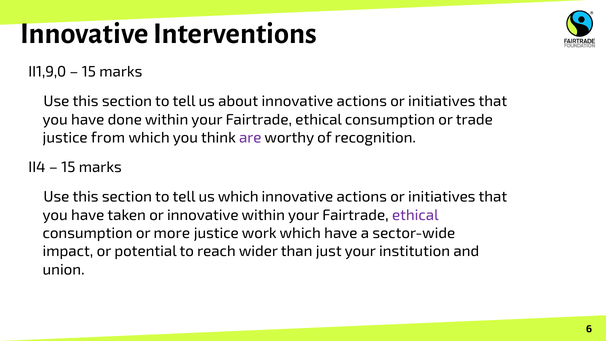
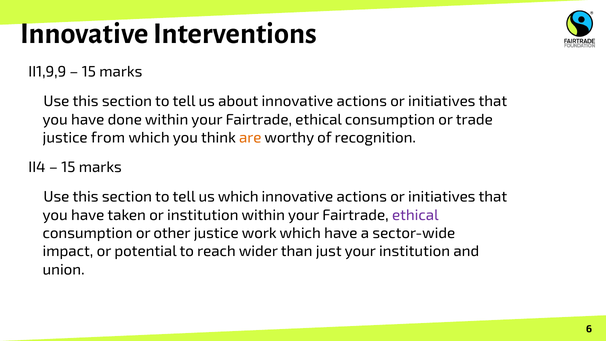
II1,9,0: II1,9,0 -> II1,9,9 (47, 72)
are colour: purple -> orange (250, 138)
or innovative: innovative -> institution (203, 215)
more: more -> other (172, 233)
